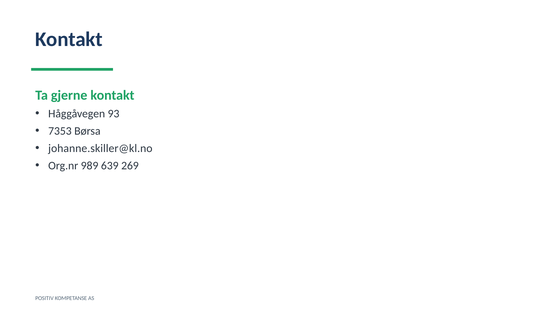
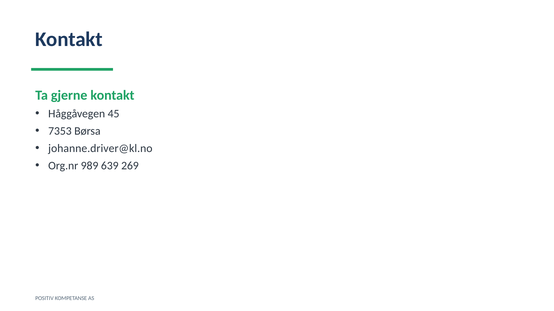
93: 93 -> 45 (114, 114)
johanne.skiller@kl.no: johanne.skiller@kl.no -> johanne.driver@kl.no (100, 149)
